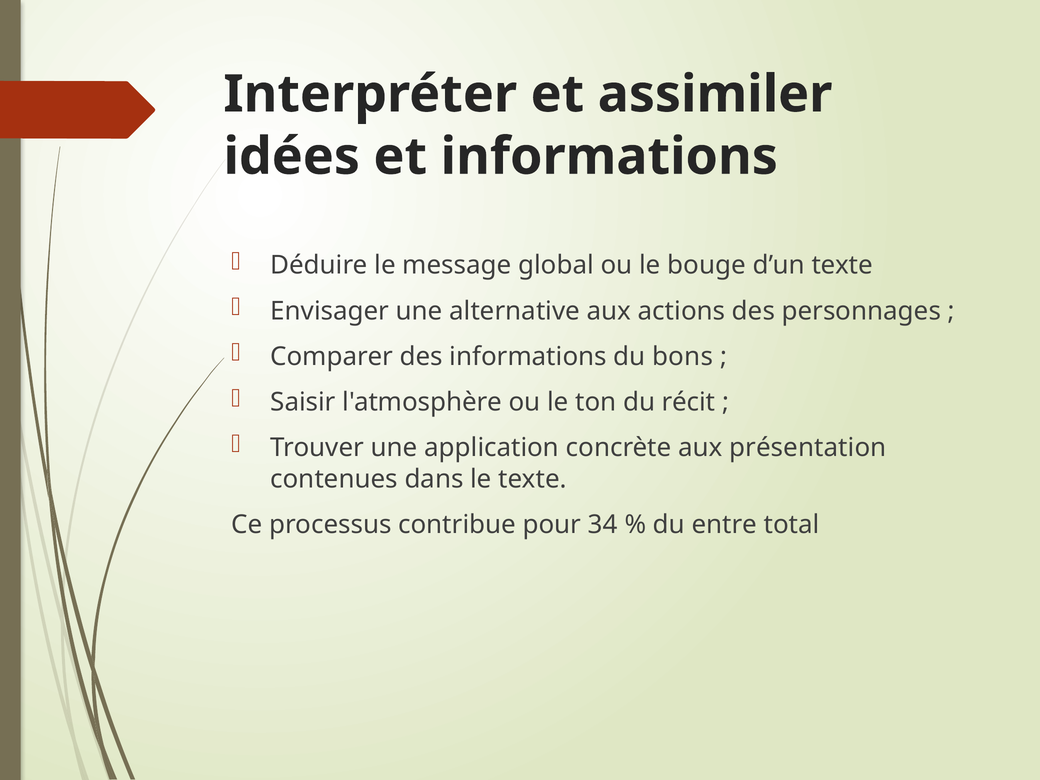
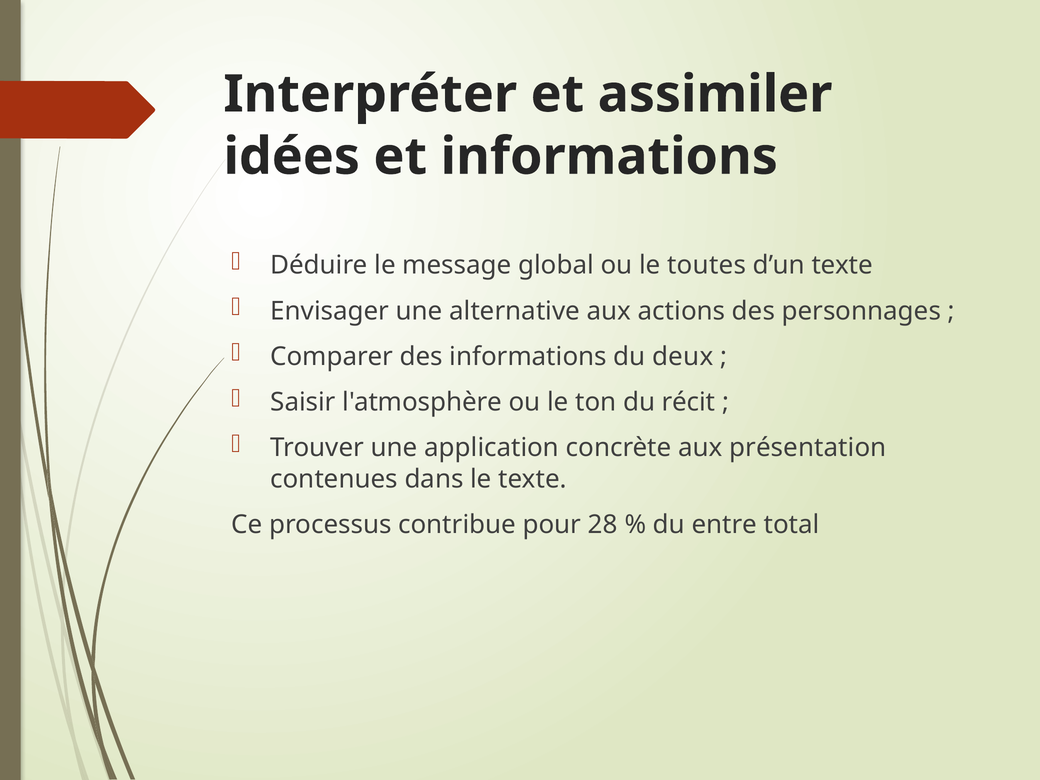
bouge: bouge -> toutes (707, 265)
bons: bons -> deux (683, 357)
34: 34 -> 28 (603, 525)
